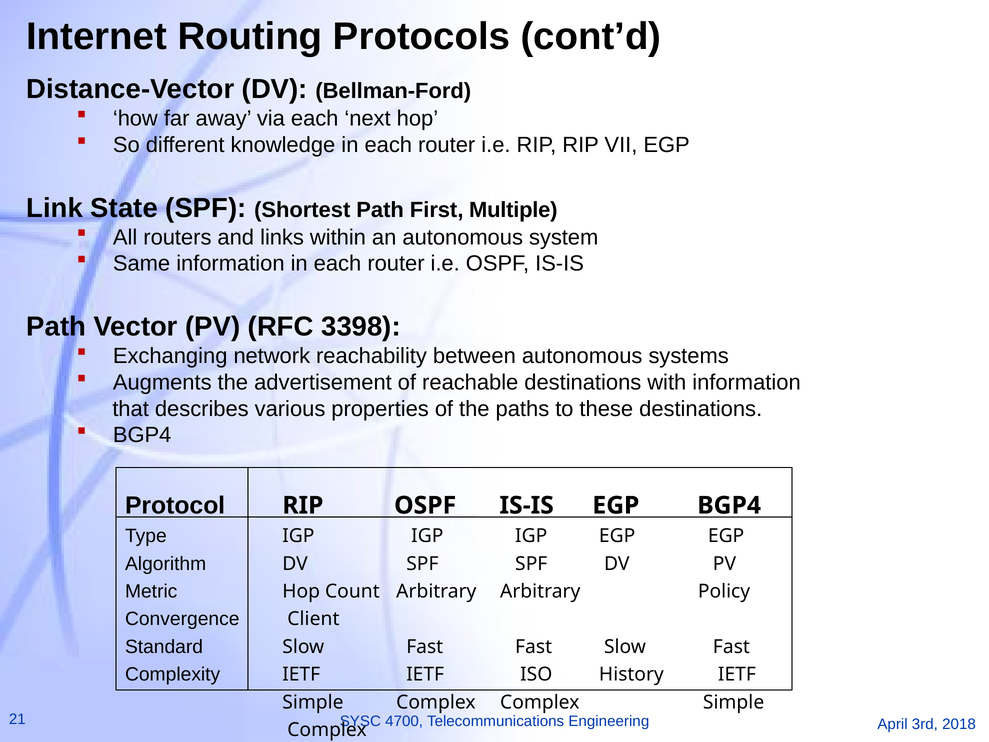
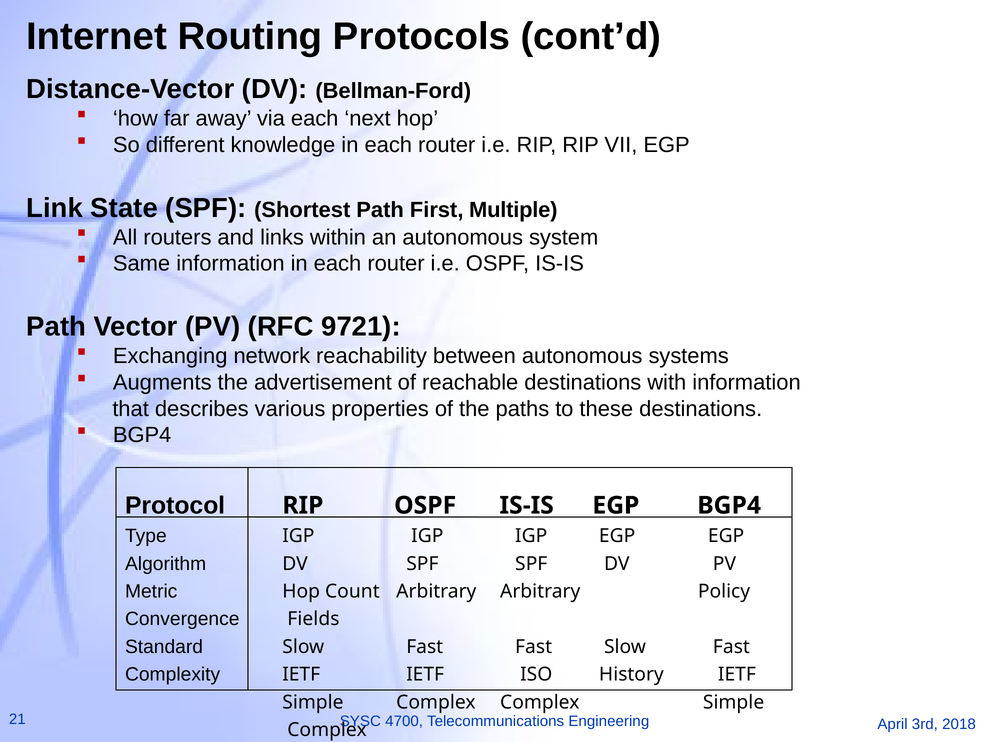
3398: 3398 -> 9721 (361, 327)
Client: Client -> Fields (313, 619)
